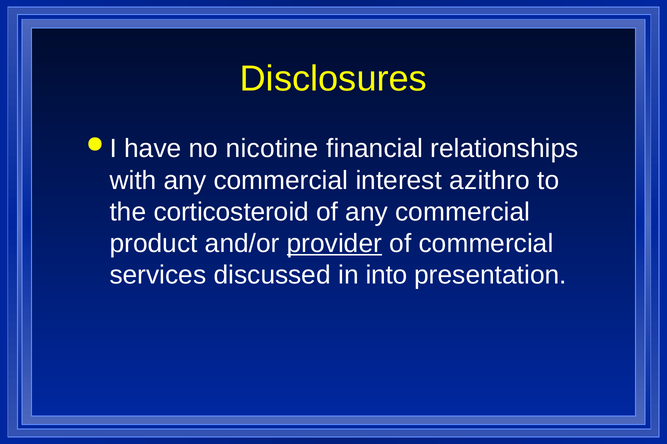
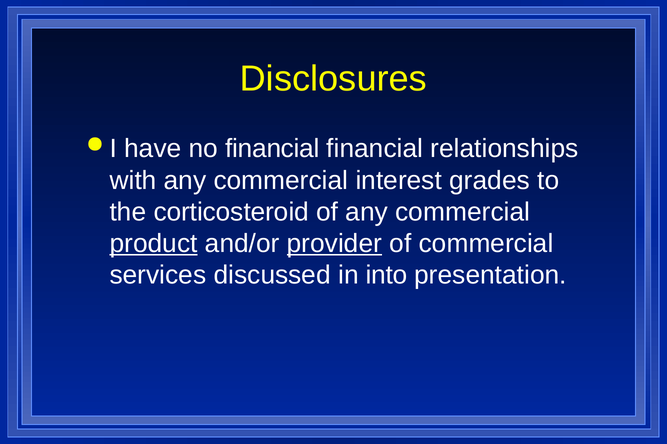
no nicotine: nicotine -> financial (272, 149)
azithro: azithro -> grades (490, 181)
product underline: none -> present (154, 244)
